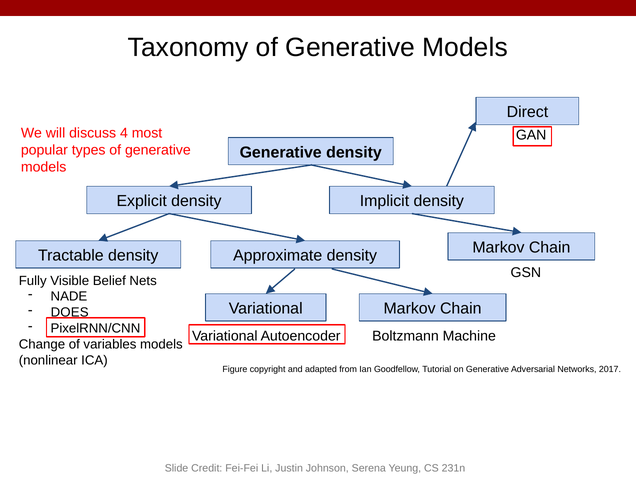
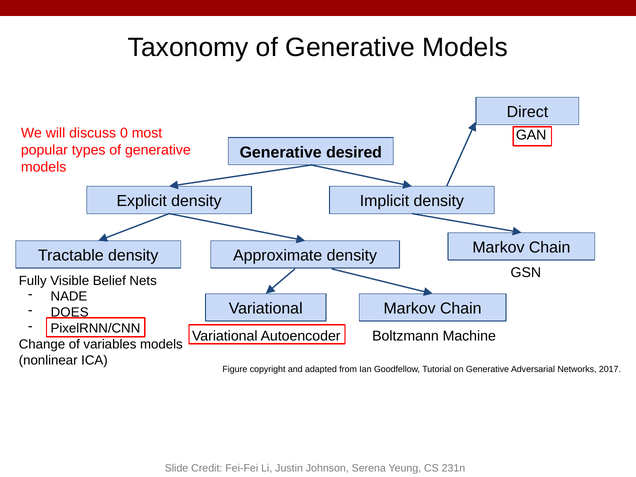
4: 4 -> 0 (124, 133)
Generative density: density -> desired (354, 152)
